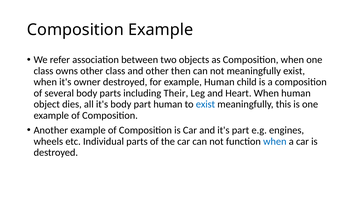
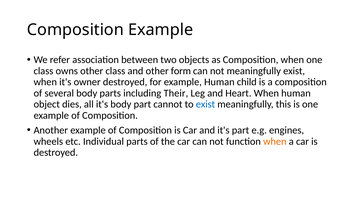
then: then -> form (181, 71)
part human: human -> cannot (168, 104)
when colour: blue -> orange (275, 141)
